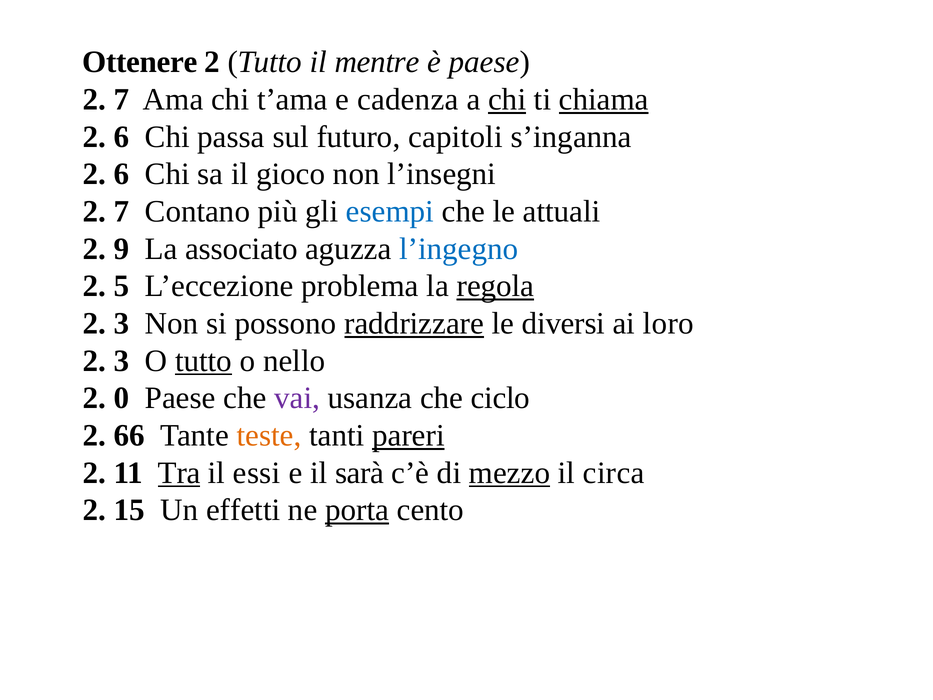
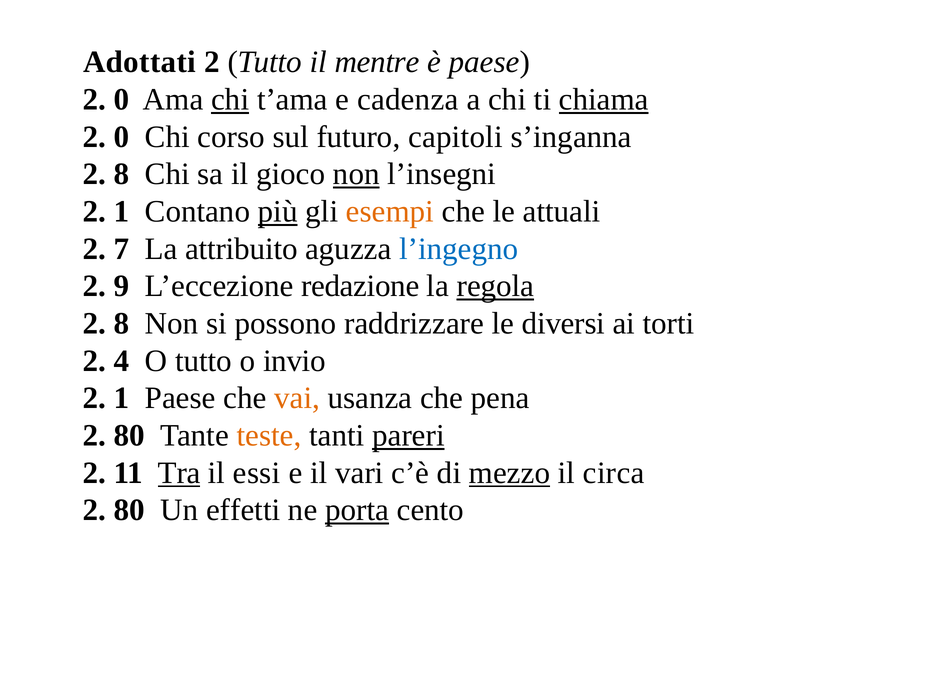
Ottenere: Ottenere -> Adottati (139, 62)
7: 7 -> 0 (122, 99)
chi underline: none -> present (230, 99)
chi underline: present -> none (507, 99)
6: 6 -> 0 (122, 137)
passa: passa -> corso (231, 137)
6: 6 -> 8 (122, 174)
non underline: none -> present (356, 174)
7: 7 -> 1 (122, 211)
più underline: none -> present (278, 211)
esempi colour: blue -> orange (390, 211)
9: 9 -> 7 (122, 249)
associato: associato -> attribuito (241, 249)
5: 5 -> 9 (122, 286)
problema: problema -> redazione (360, 286)
3: 3 -> 8 (122, 323)
raddrizzare underline: present -> none (414, 323)
loro: loro -> torti (669, 323)
3: 3 -> 4 (122, 361)
tutto underline: present -> none (204, 361)
nello: nello -> invio (294, 361)
0: 0 -> 1 (122, 398)
vai colour: purple -> orange (297, 398)
ciclo: ciclo -> pena (500, 398)
66: 66 -> 80 (129, 435)
sarà: sarà -> vari (359, 473)
15: 15 -> 80 (129, 510)
